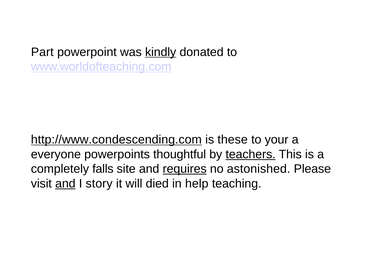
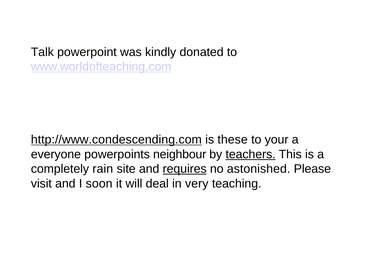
Part: Part -> Talk (42, 52)
kindly underline: present -> none (161, 52)
thoughtful: thoughtful -> neighbour (180, 154)
falls: falls -> rain (103, 169)
and underline: present -> none (65, 183)
story: story -> soon (99, 183)
died: died -> deal (157, 183)
help: help -> very (197, 183)
